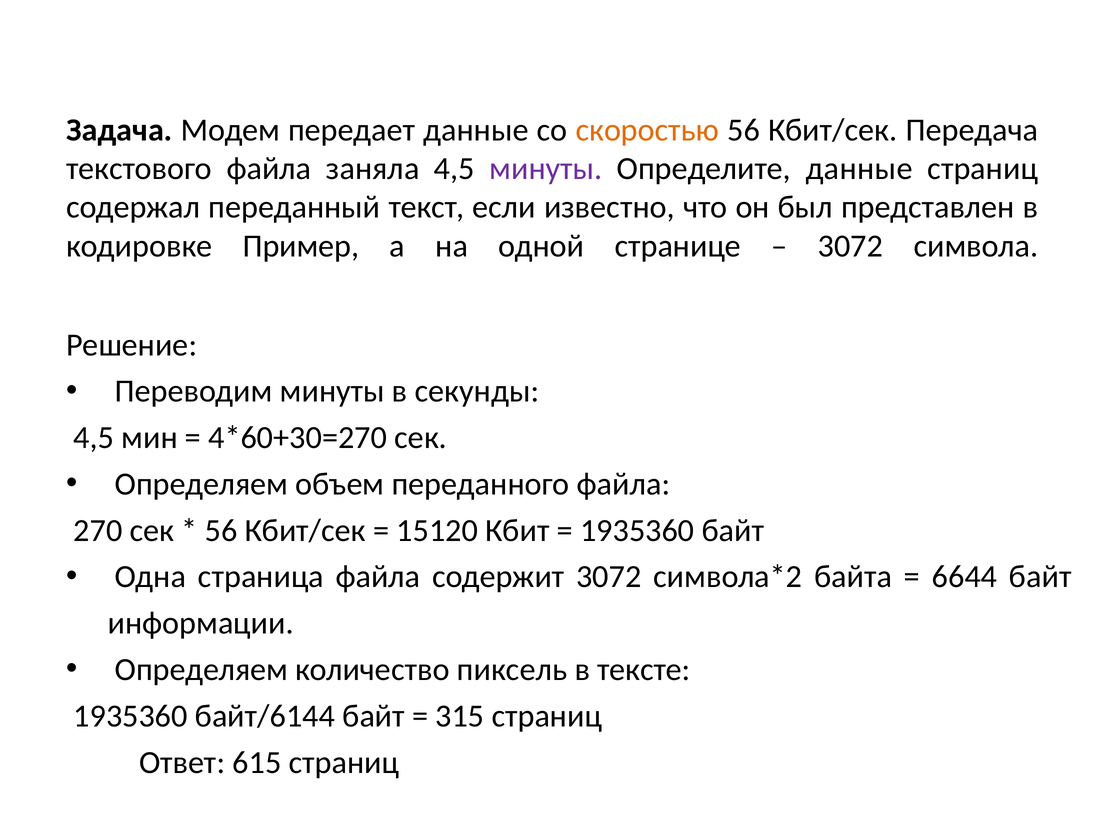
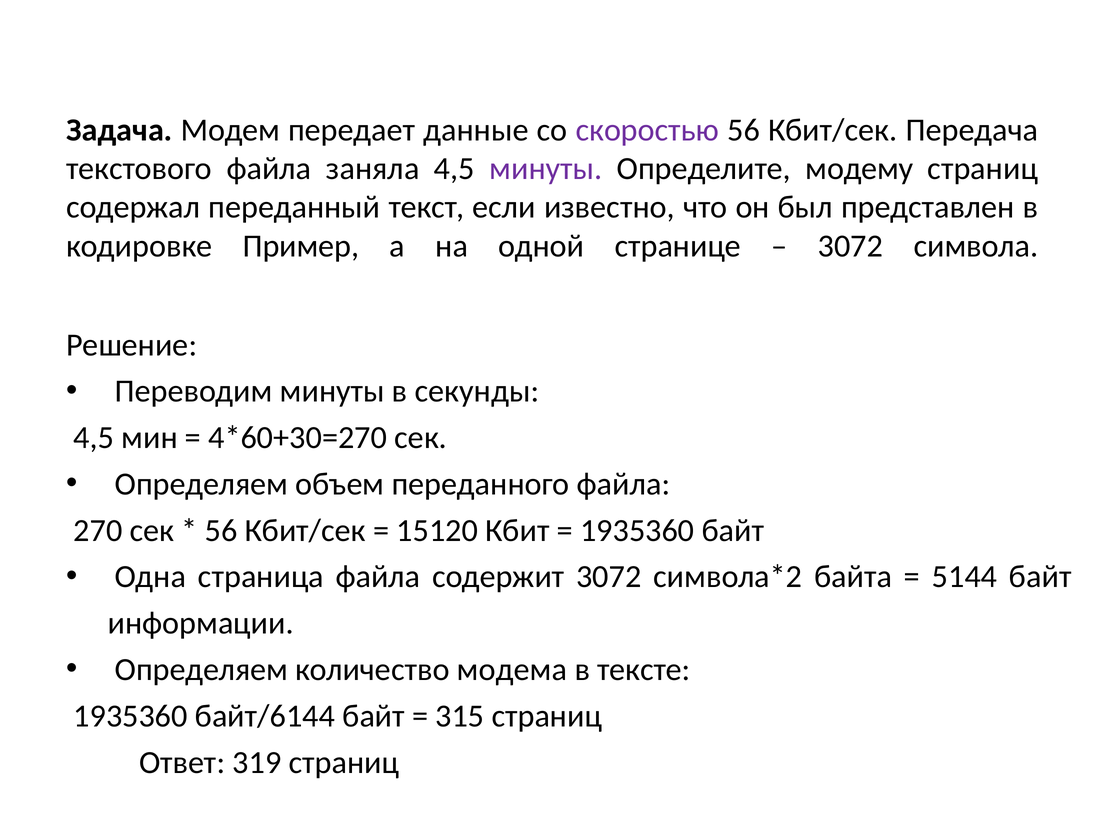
скоростью colour: orange -> purple (647, 130)
Определите данные: данные -> модему (859, 169)
6644: 6644 -> 5144 (965, 577)
пиксель: пиксель -> модема (512, 669)
615: 615 -> 319 (257, 762)
